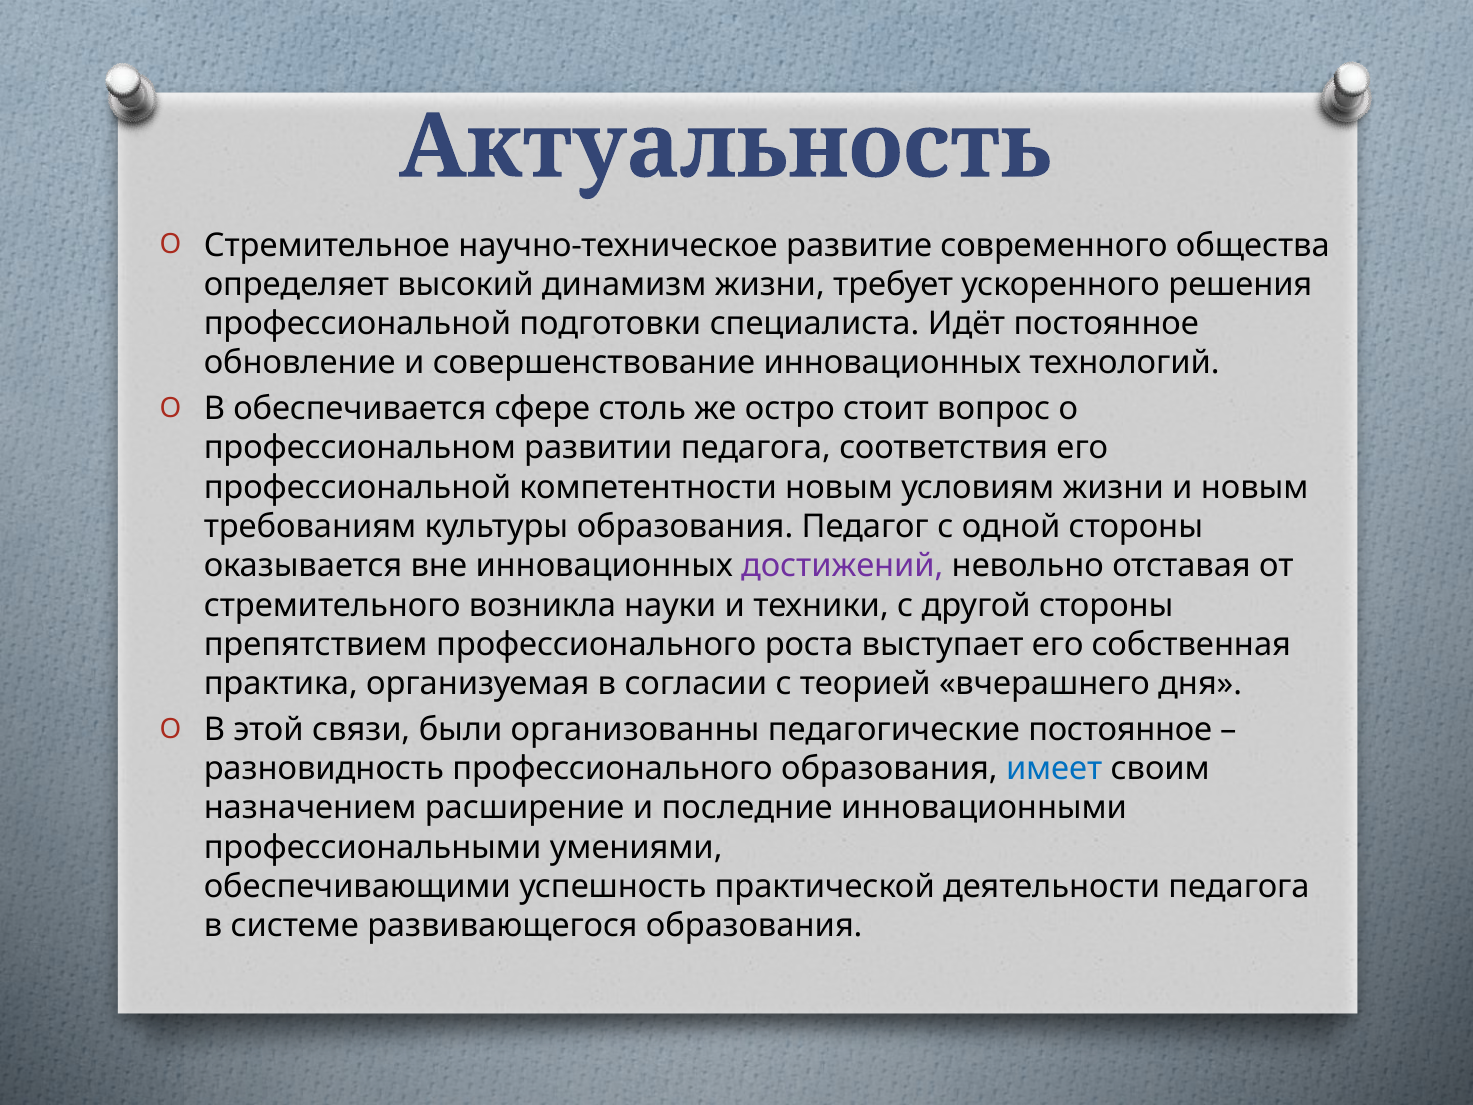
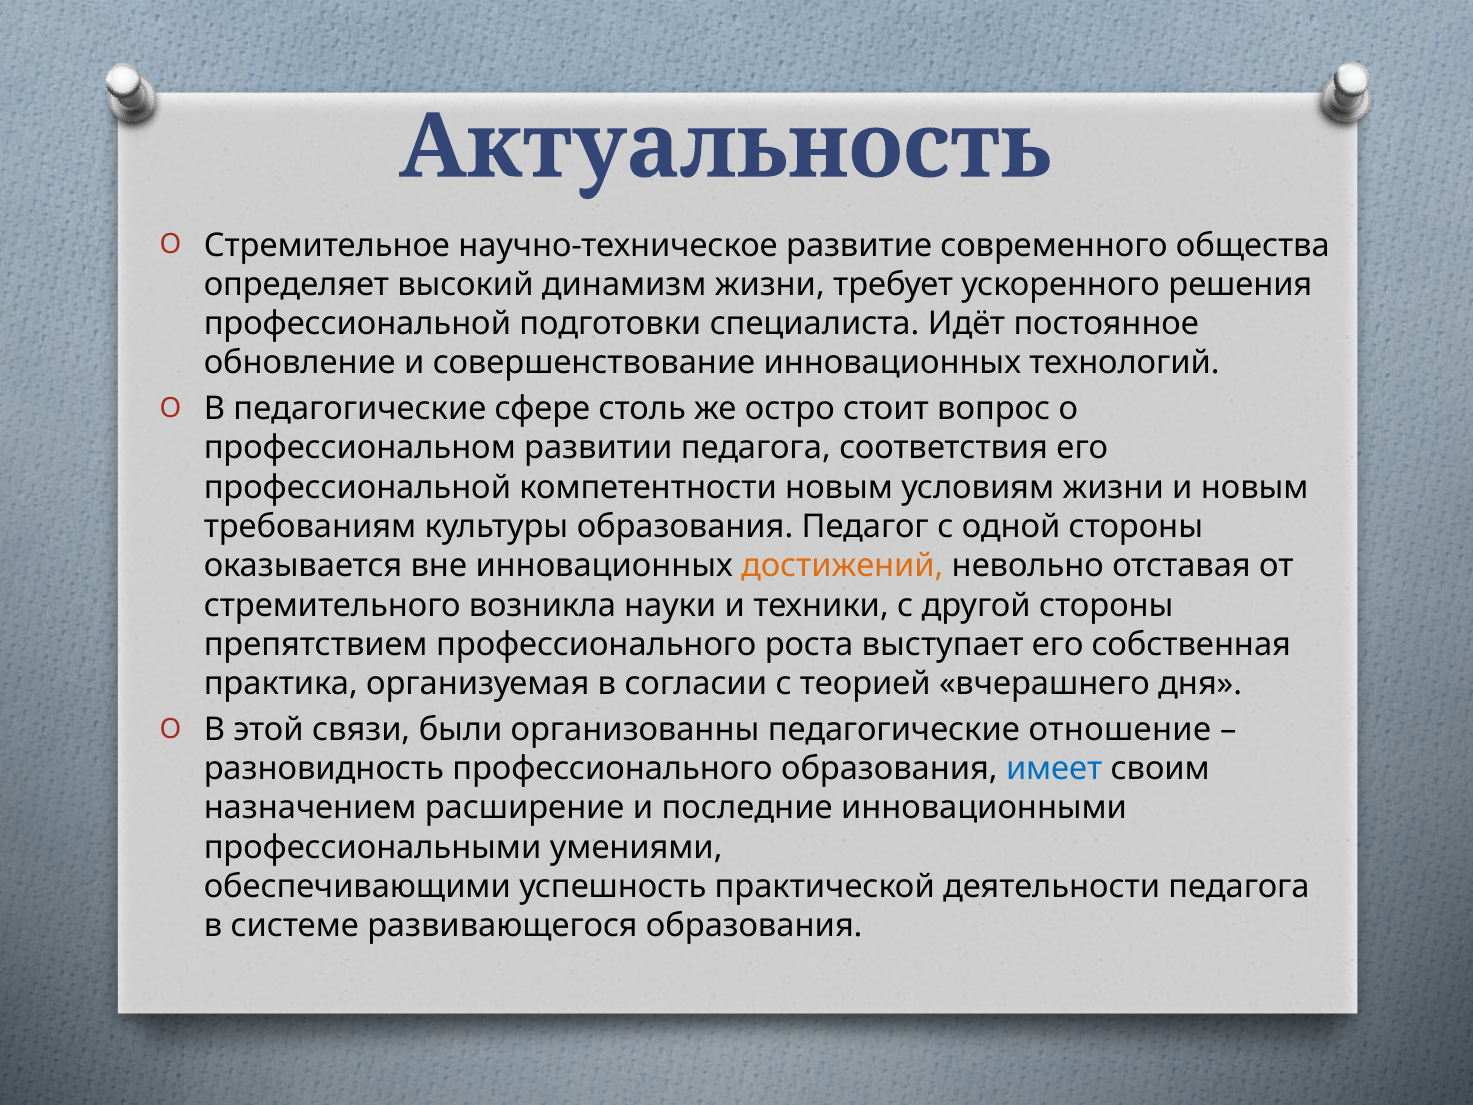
В обеспечивается: обеспечивается -> педагогические (360, 409)
достижений colour: purple -> orange (842, 566)
педагогические постоянное: постоянное -> отношение (1120, 729)
